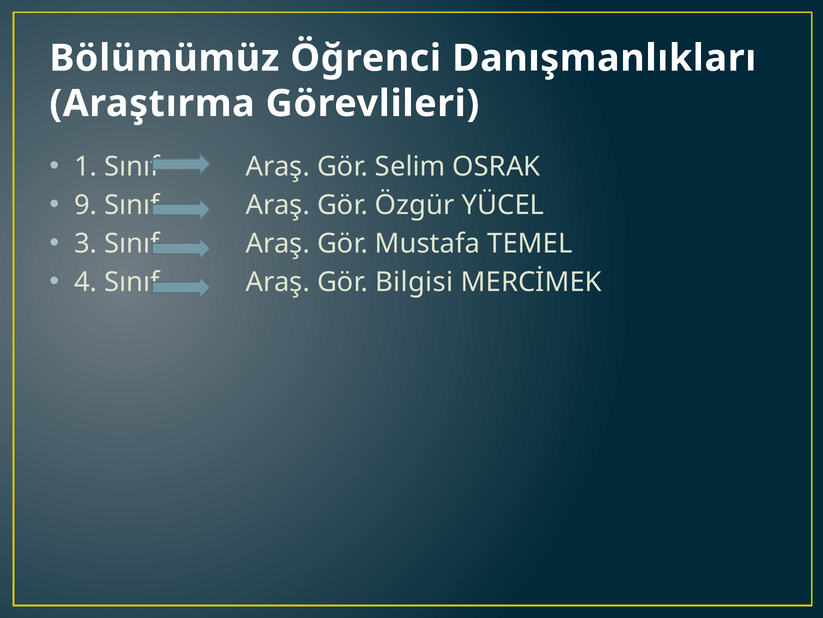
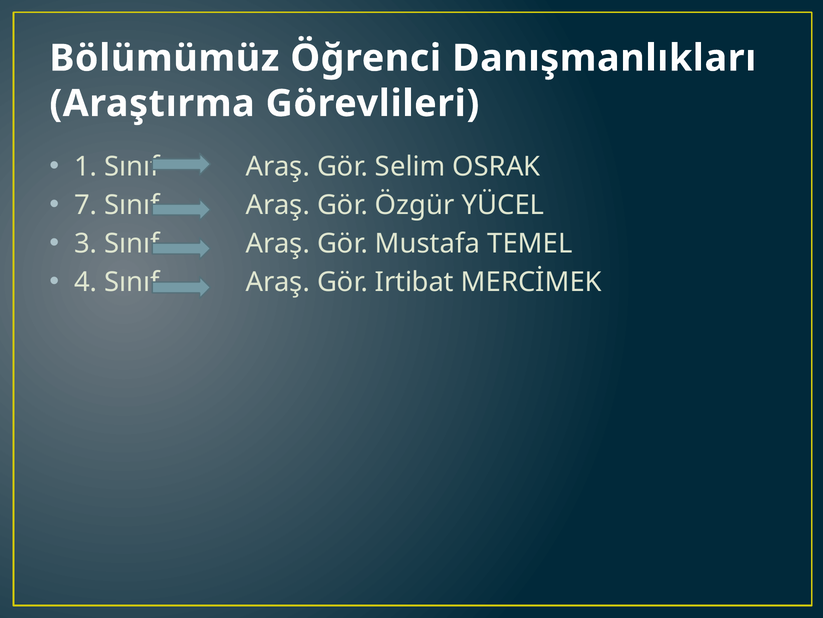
9: 9 -> 7 (86, 205)
Bilgisi: Bilgisi -> Irtibat (414, 282)
